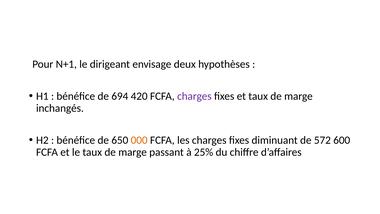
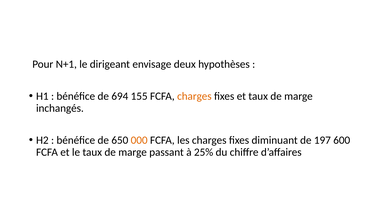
420: 420 -> 155 (139, 96)
charges colour: purple -> orange (194, 96)
572: 572 -> 197 (322, 140)
